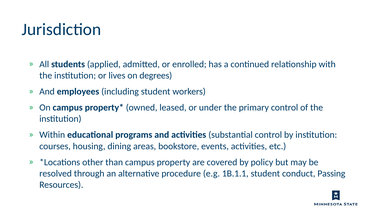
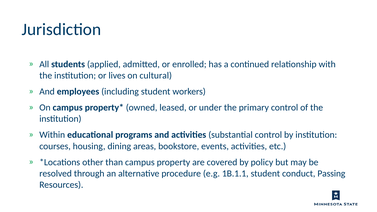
degrees: degrees -> cultural (156, 75)
